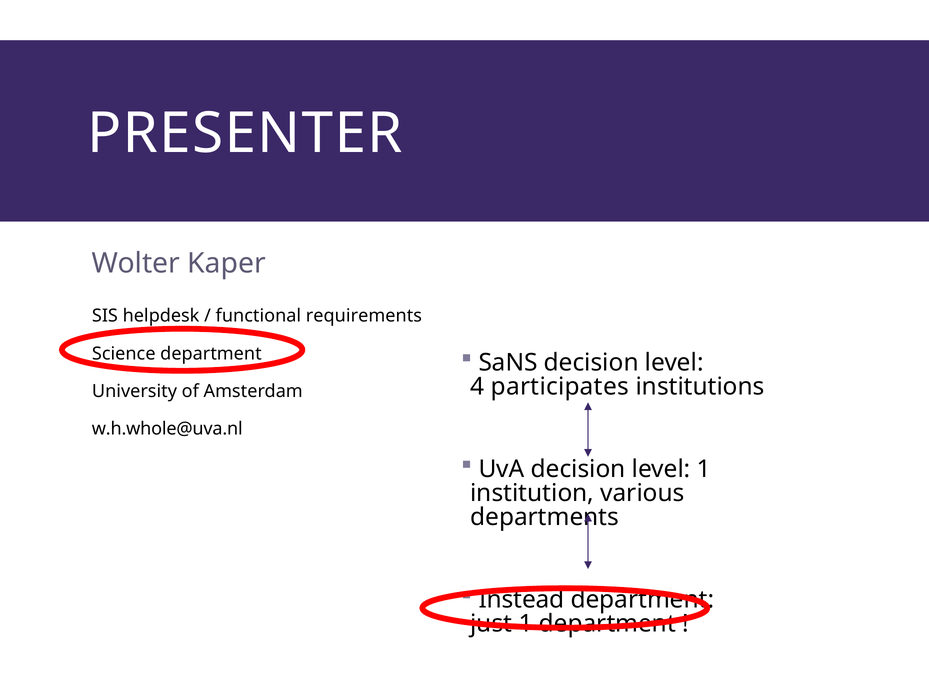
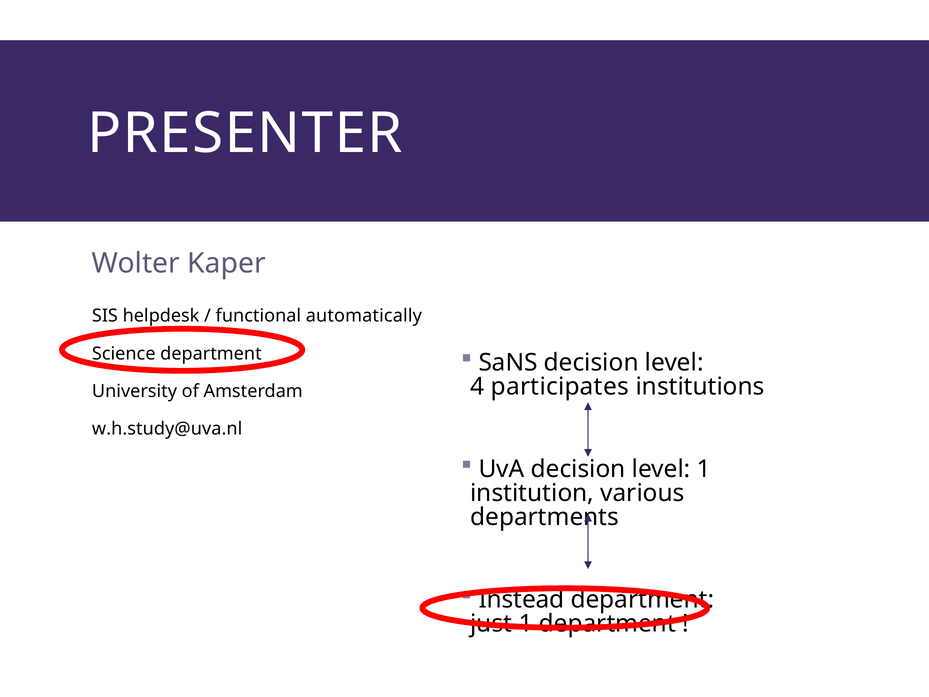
requirements: requirements -> automatically (364, 316)
w.h.whole@uva.nl: w.h.whole@uva.nl -> w.h.study@uva.nl (167, 429)
